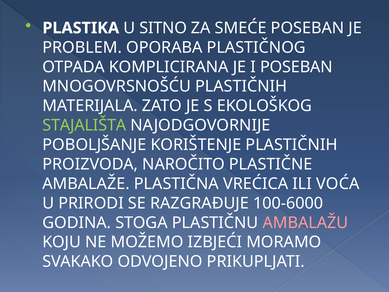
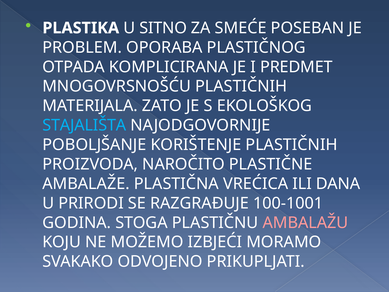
I POSEBAN: POSEBAN -> PREDMET (296, 67)
STAJALIŠTA colour: light green -> light blue (84, 125)
VOĆA: VOĆA -> DANA (338, 184)
100-6000: 100-6000 -> 100-1001 (288, 203)
